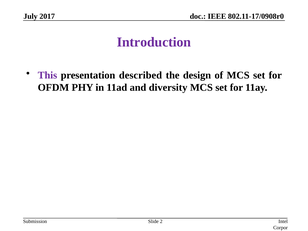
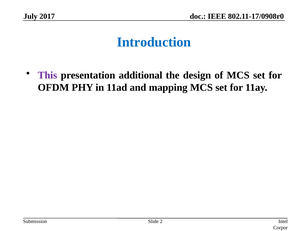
Introduction colour: purple -> blue (154, 42)
described: described -> additional (141, 75)
diversity: diversity -> mapping (168, 87)
